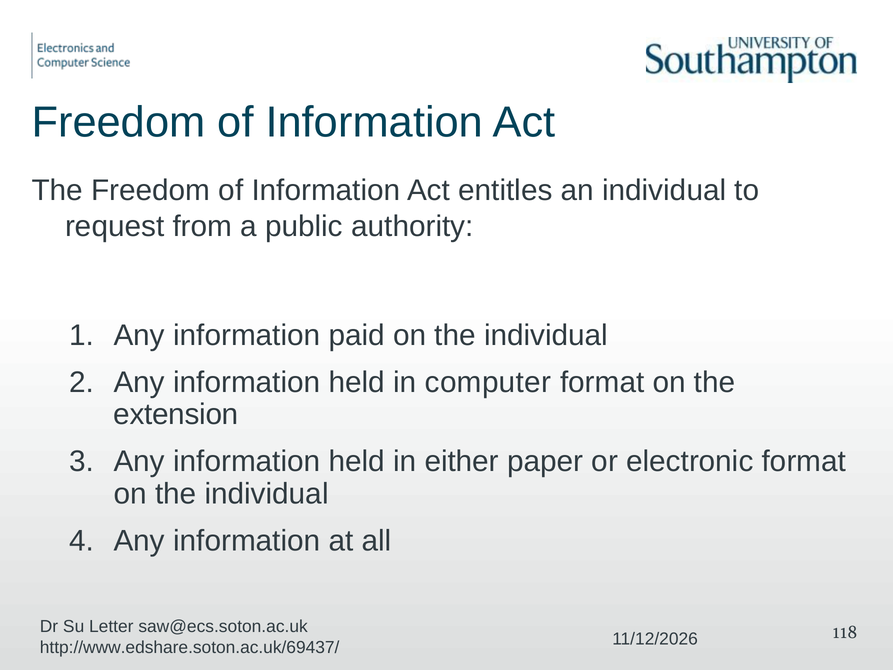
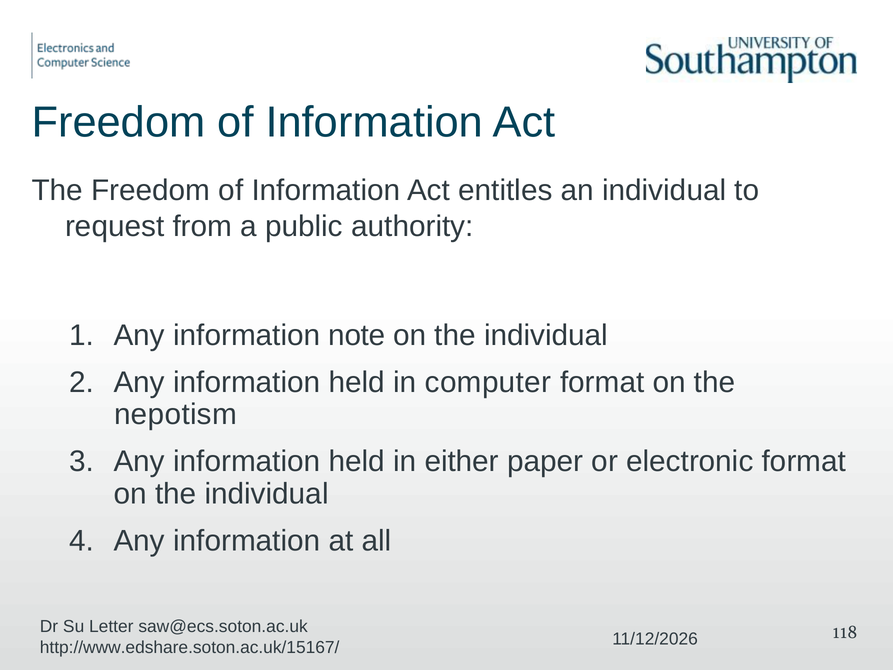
paid: paid -> note (357, 335)
extension: extension -> nepotism (176, 414)
http://www.edshare.soton.ac.uk/69437/: http://www.edshare.soton.ac.uk/69437/ -> http://www.edshare.soton.ac.uk/15167/ (190, 647)
